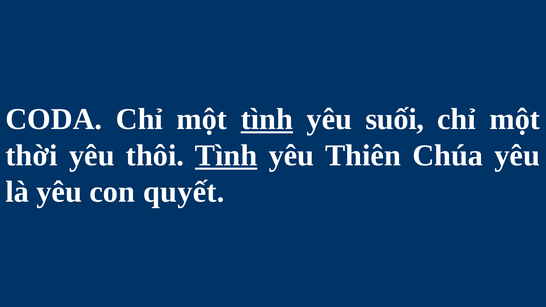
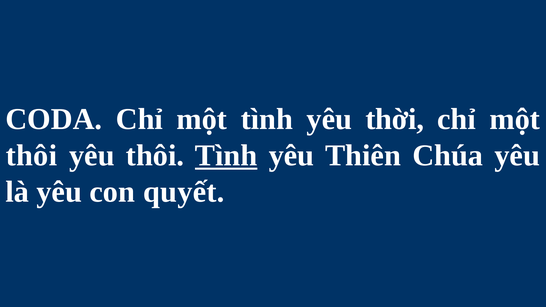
tình underline: present -> none (267, 119)
suối: suối -> thời (395, 119)
thời: thời -> thôi (31, 156)
